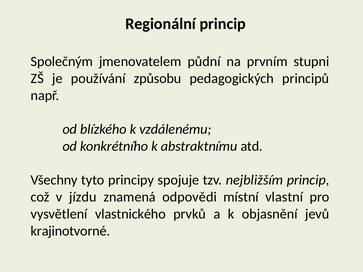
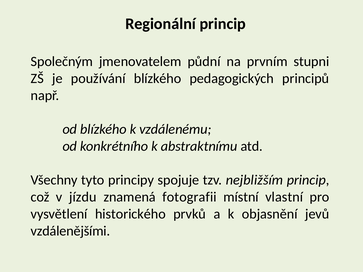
používání způsobu: způsobu -> blízkého (158, 79)
odpovědi: odpovědi -> fotografii (190, 197)
vlastnického: vlastnického -> historického (130, 214)
krajinotvorné: krajinotvorné -> vzdálenějšími (70, 231)
